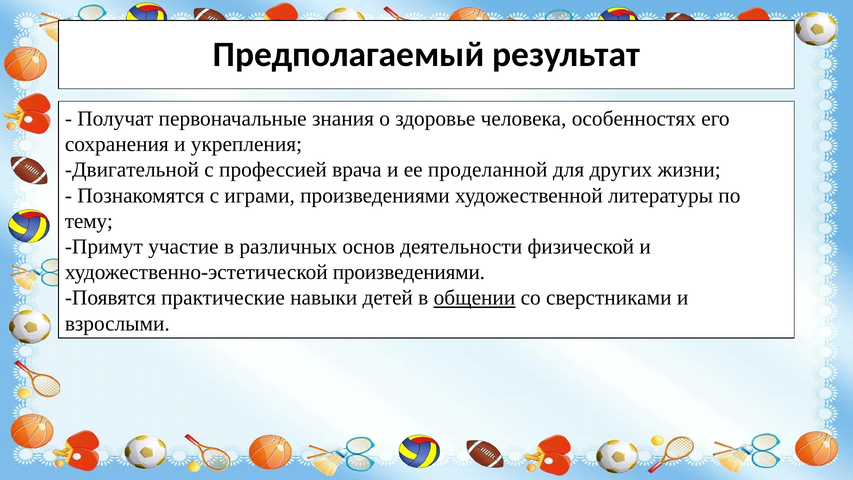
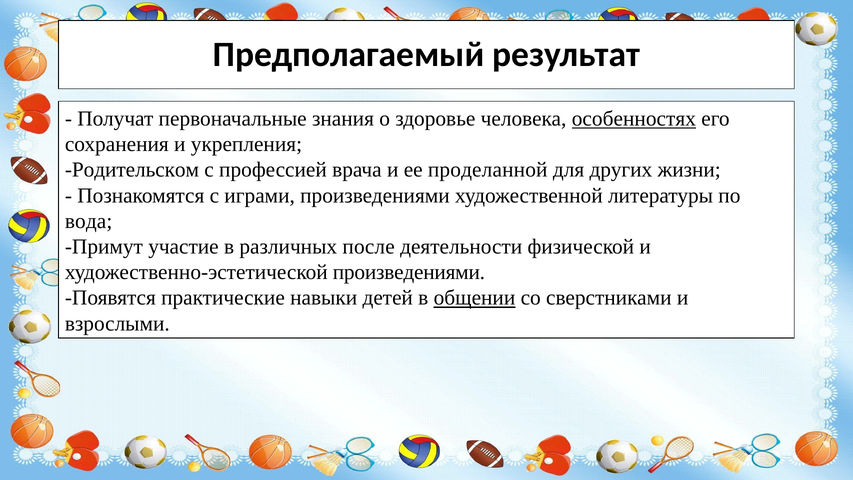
особенностях underline: none -> present (634, 119)
Двигательной: Двигательной -> Родительском (132, 170)
тему: тему -> вода (89, 221)
основ: основ -> после (369, 247)
